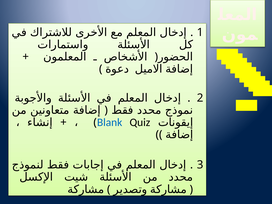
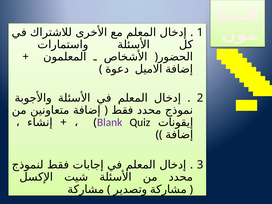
Blank colour: blue -> purple (110, 122)
